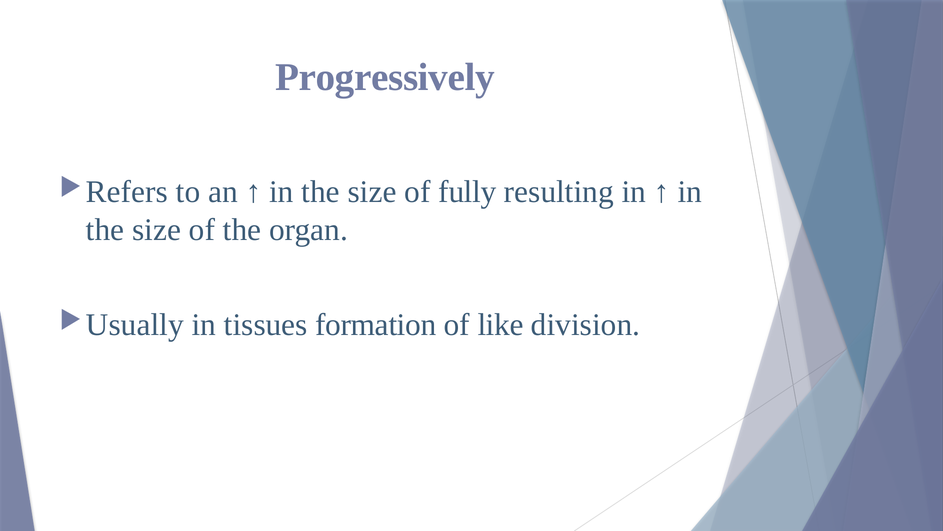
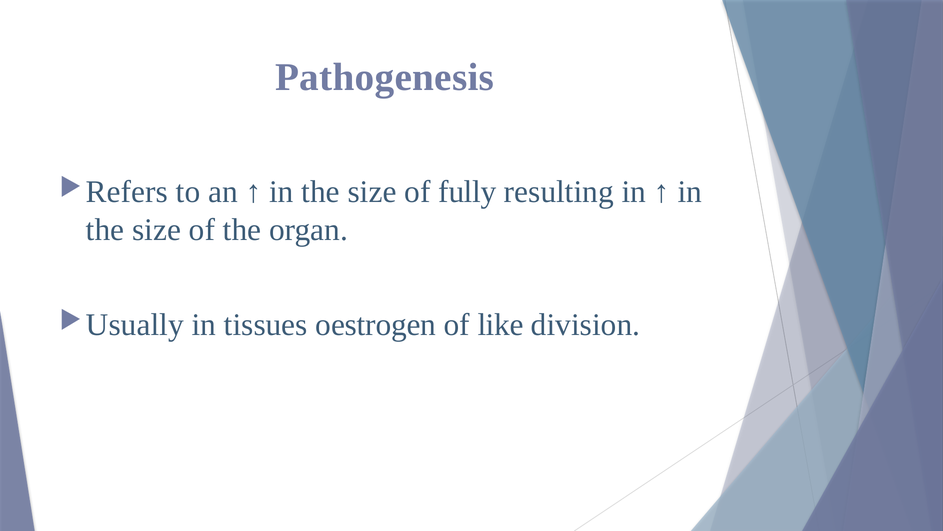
Progressively: Progressively -> Pathogenesis (385, 77)
formation: formation -> oestrogen (376, 325)
